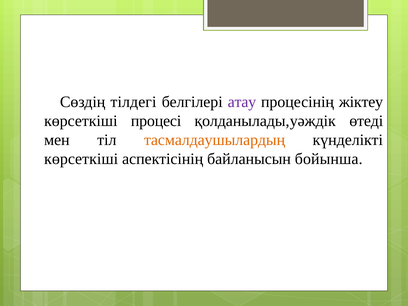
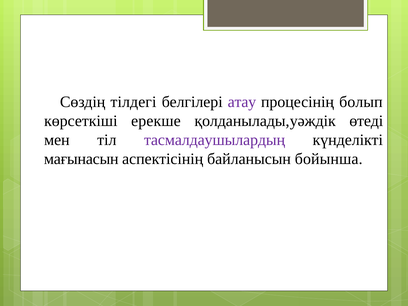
жіктеу: жіктеу -> болып (361, 102)
процесі: процесі -> ерекше (156, 121)
тасмалдаушылардың colour: orange -> purple (215, 140)
көрсеткіші: көрсеткіші -> мағынасын (81, 159)
